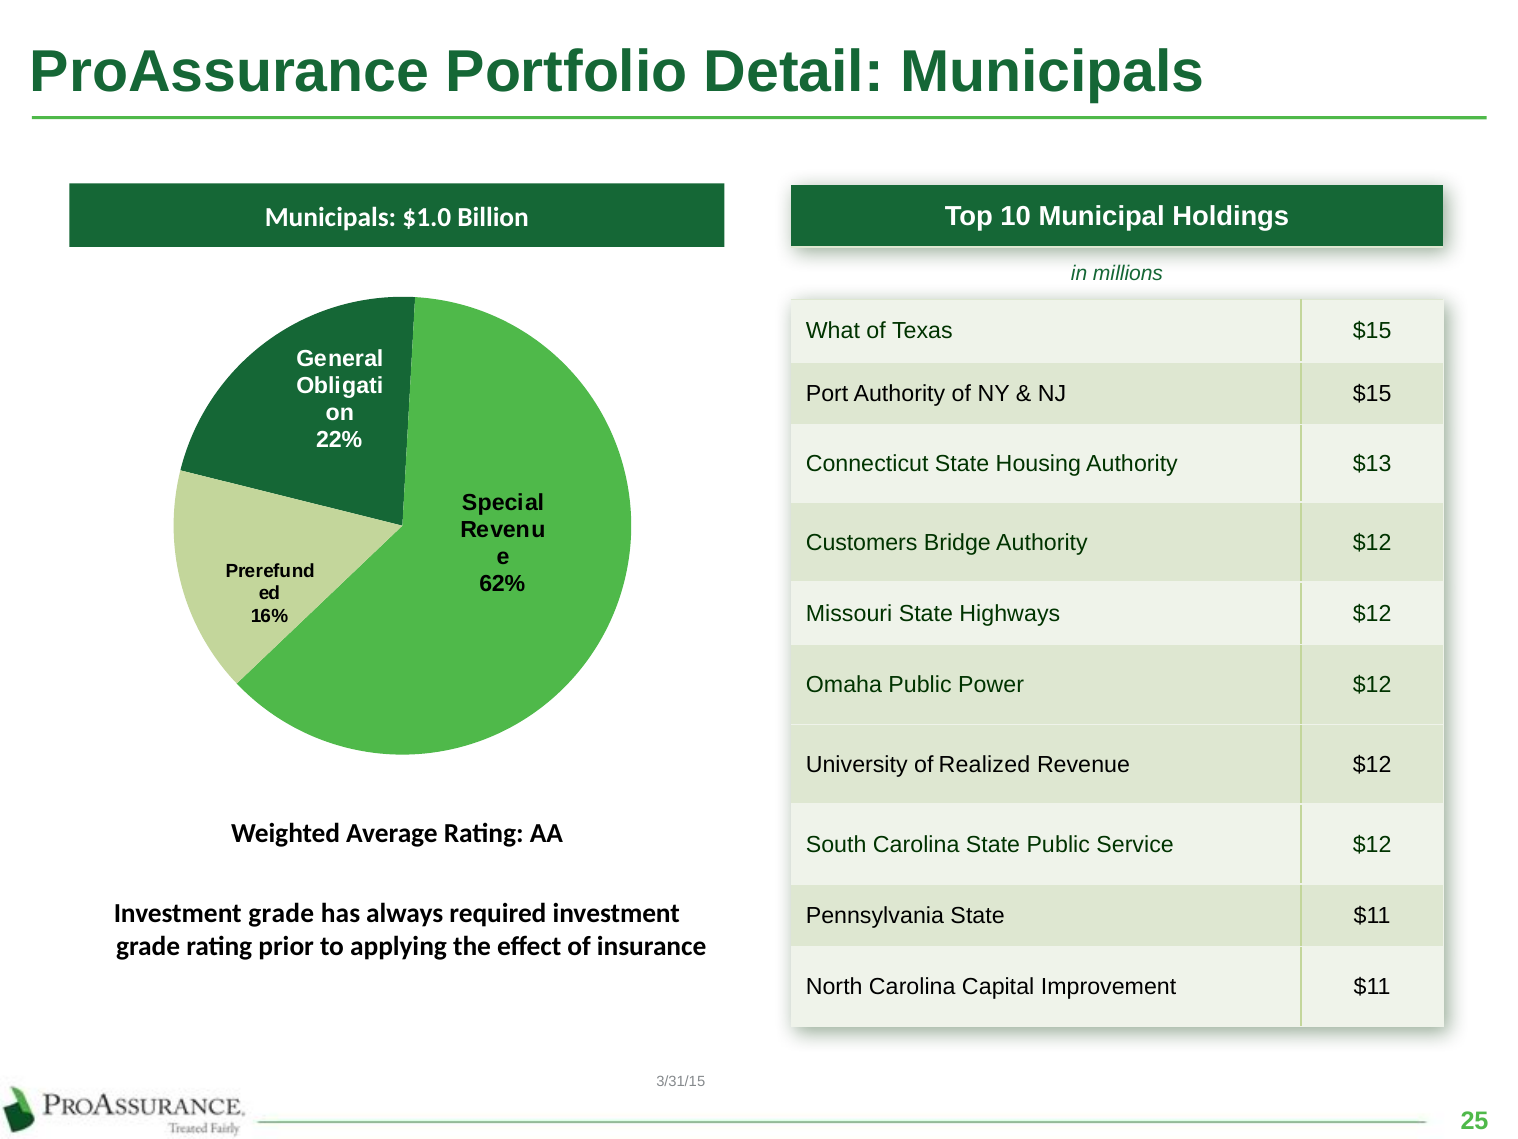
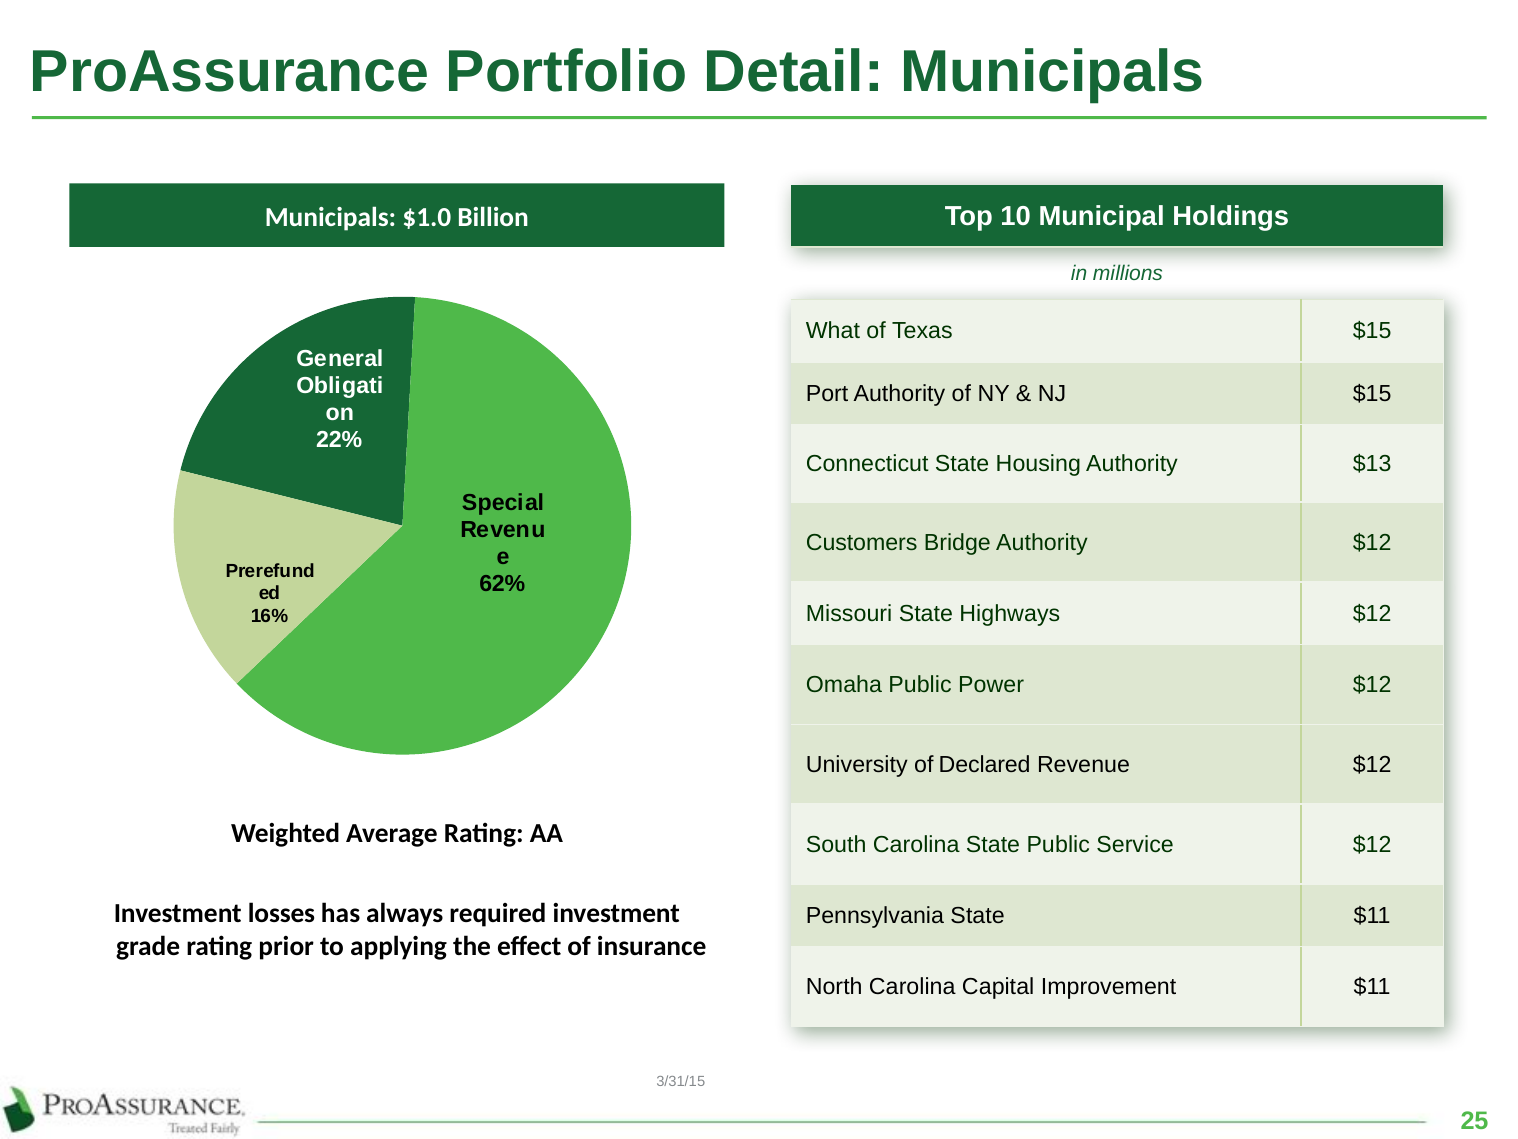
Realized: Realized -> Declared (985, 764)
grade: grade -> losses (282, 913)
